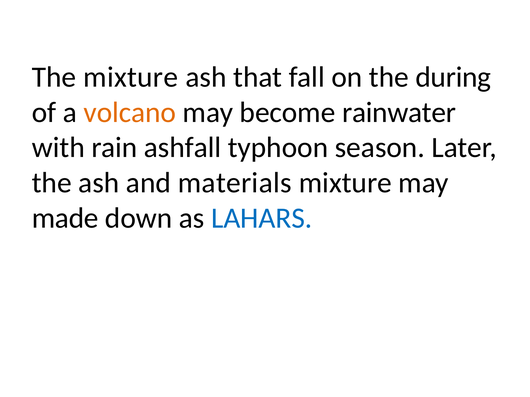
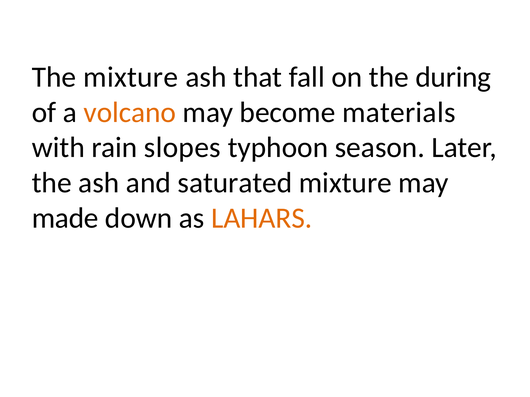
rainwater: rainwater -> materials (399, 112)
ashfall: ashfall -> slopes (182, 148)
materials: materials -> saturated (235, 183)
LAHARS colour: blue -> orange (262, 218)
